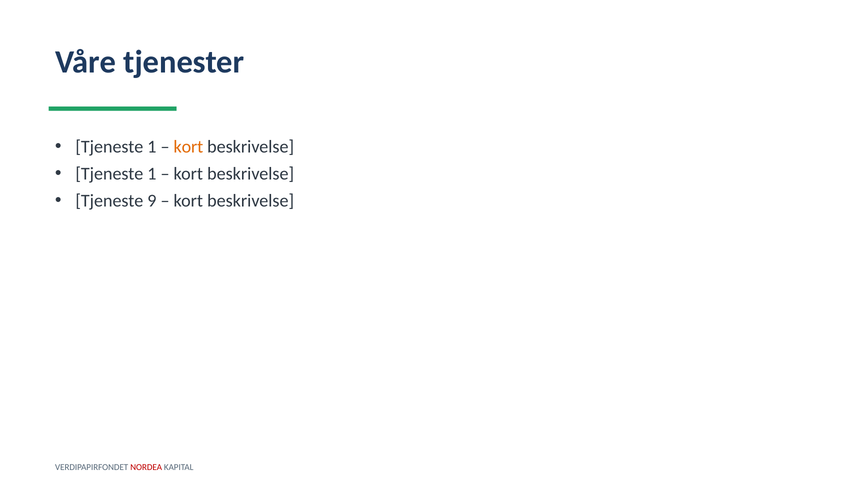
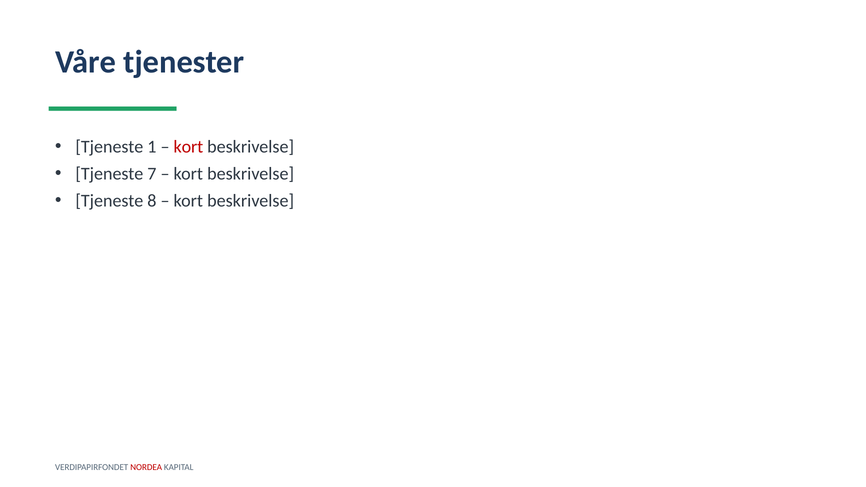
kort colour: orange -> red (188, 147)
1: 1 -> 7 (152, 174)
9: 9 -> 8 (152, 201)
